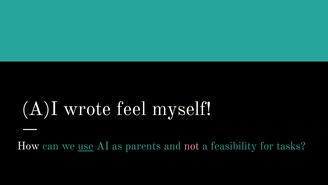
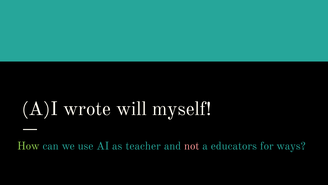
feel: feel -> will (132, 108)
How colour: white -> light green (28, 146)
use underline: present -> none (86, 146)
parents: parents -> teacher (143, 146)
feasibility: feasibility -> educators (234, 146)
tasks: tasks -> ways (291, 146)
